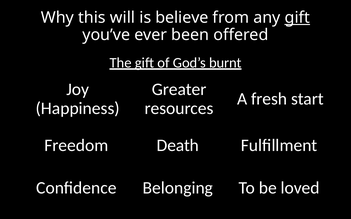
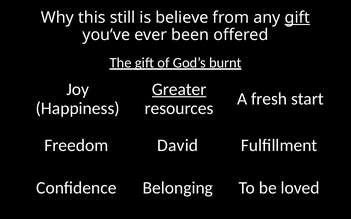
will: will -> still (123, 18)
Greater underline: none -> present (179, 89)
Death: Death -> David (178, 146)
